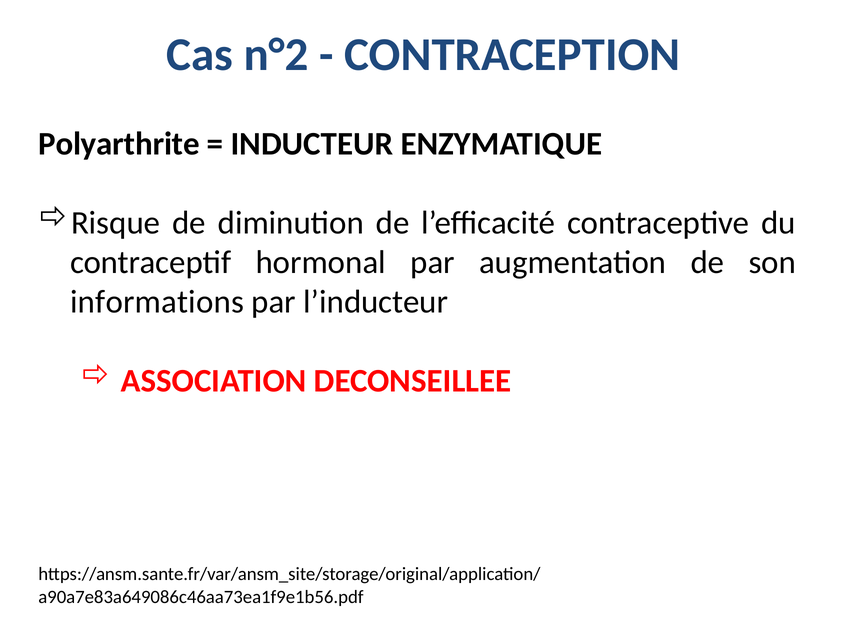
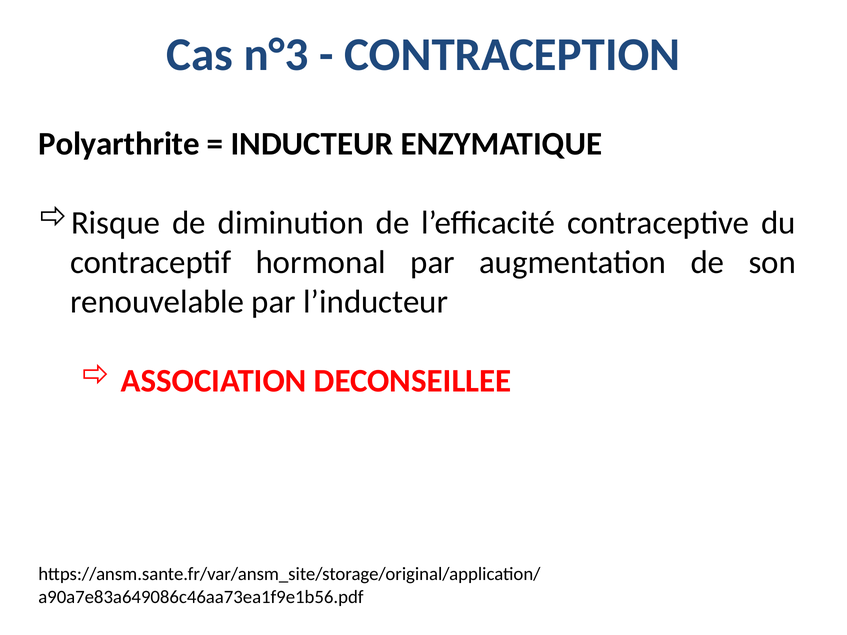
n°2: n°2 -> n°3 (276, 55)
informations: informations -> renouvelable (157, 302)
